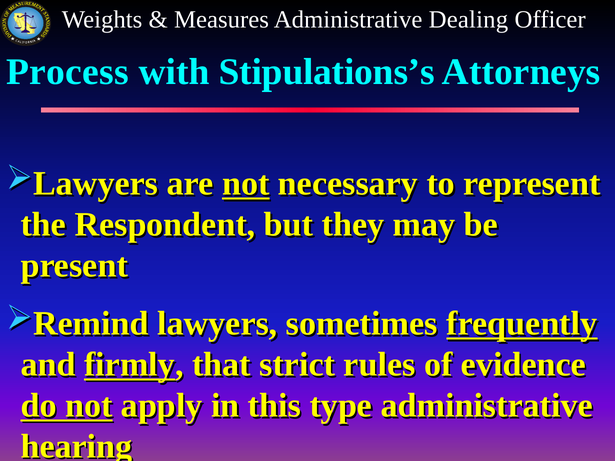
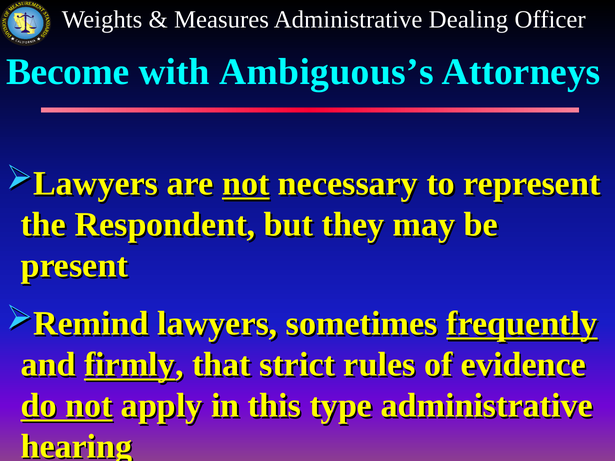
Process: Process -> Become (68, 72)
Stipulations’s: Stipulations’s -> Ambiguous’s (327, 72)
